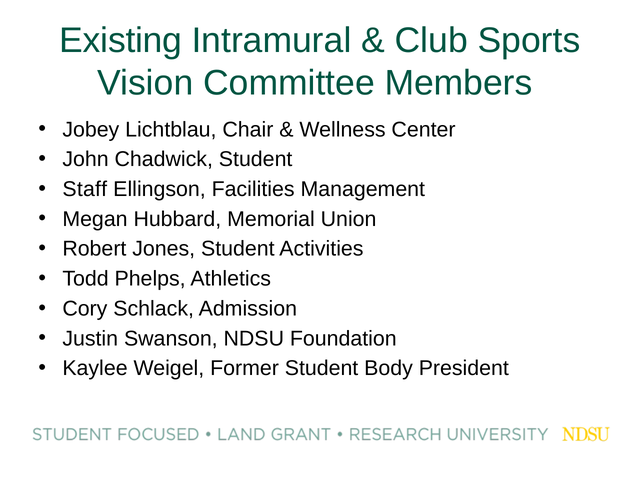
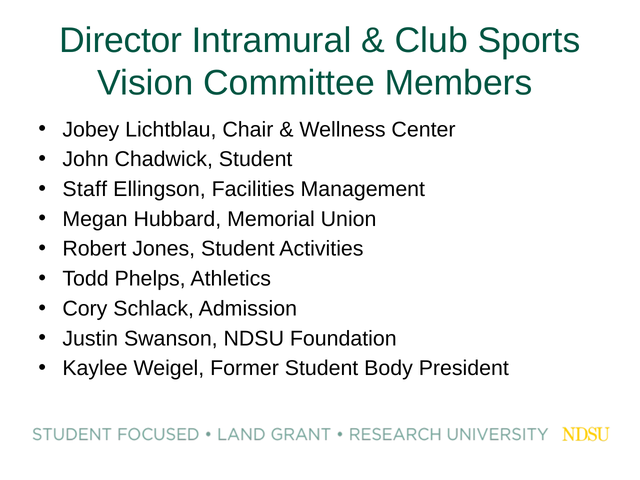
Existing: Existing -> Director (121, 40)
